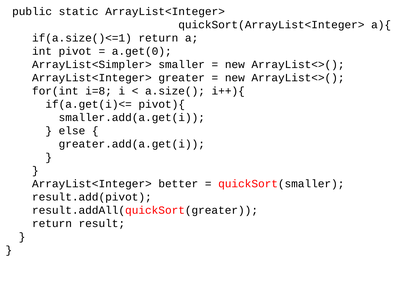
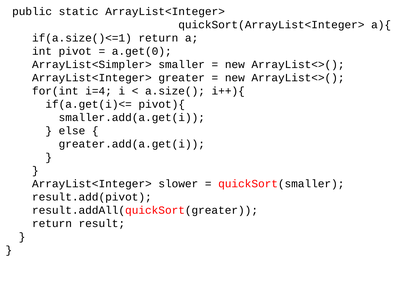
i=8: i=8 -> i=4 (99, 91)
better: better -> slower (178, 184)
